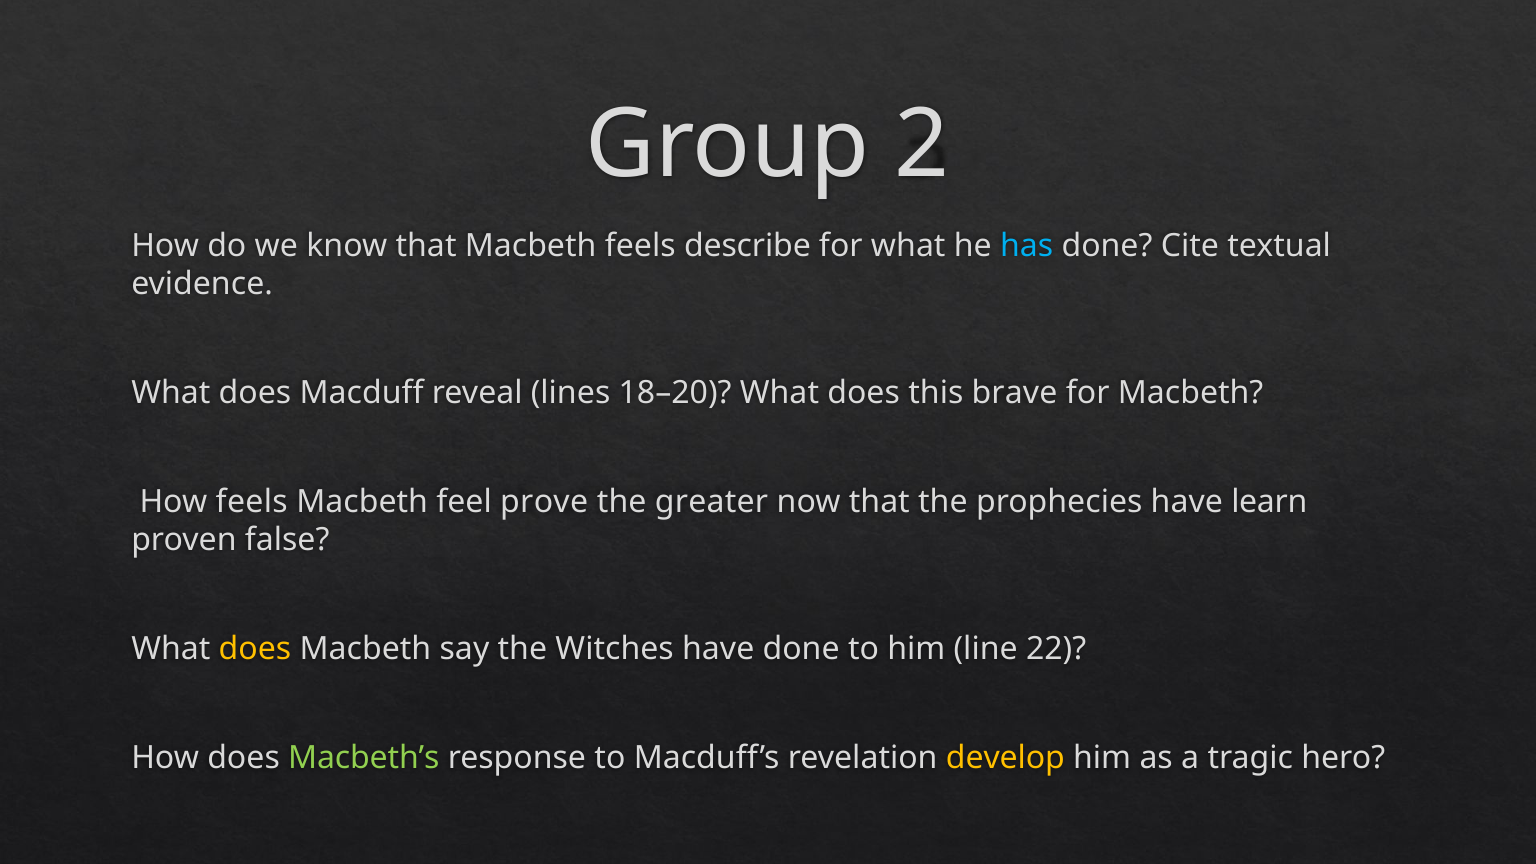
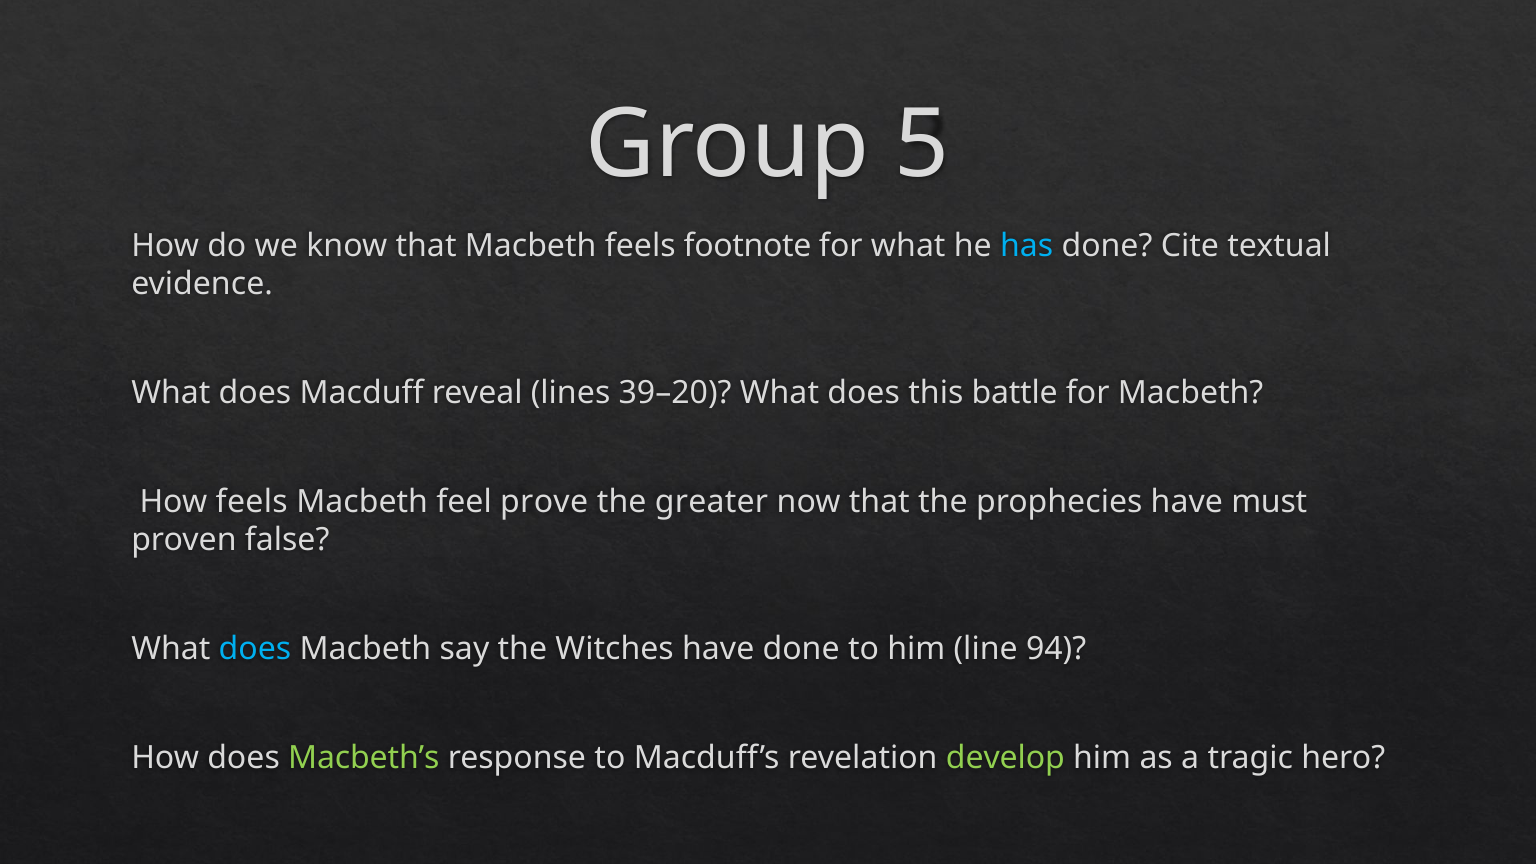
2: 2 -> 5 (922, 145)
describe: describe -> footnote (748, 246)
18–20: 18–20 -> 39–20 (675, 393)
brave: brave -> battle (1015, 393)
learn: learn -> must (1269, 502)
does colour: yellow -> light blue (255, 649)
22: 22 -> 94 (1056, 649)
develop colour: yellow -> light green (1005, 758)
